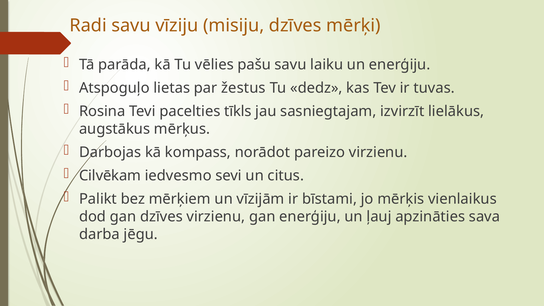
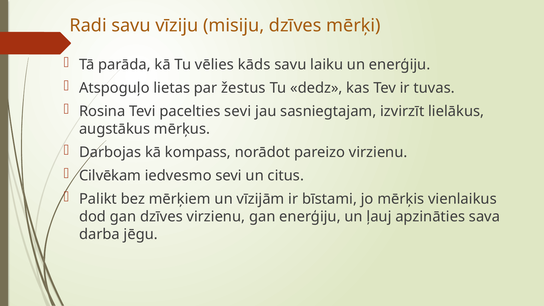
pašu: pašu -> kāds (254, 65)
pacelties tīkls: tīkls -> sevi (238, 111)
